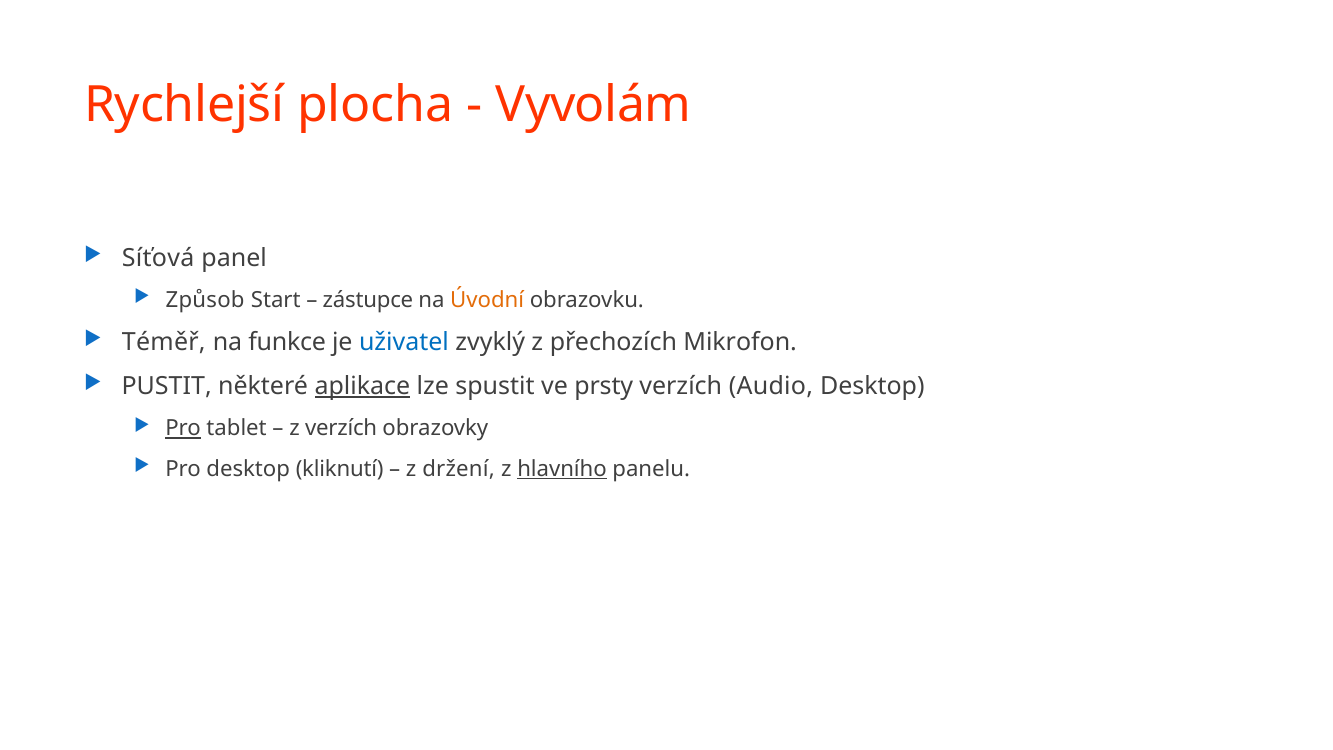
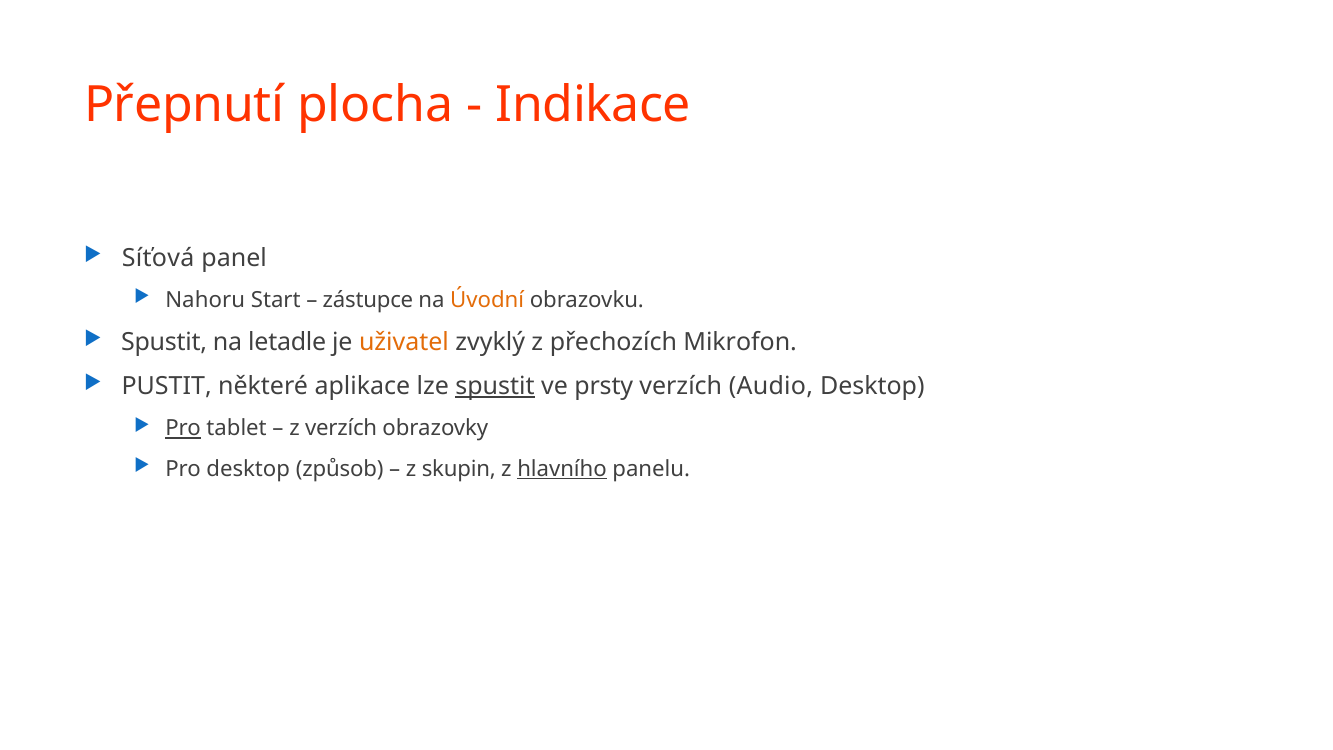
Rychlejší: Rychlejší -> Přepnutí (184, 105)
Vyvolám: Vyvolám -> Indikace (593, 105)
Způsob: Způsob -> Nahoru (205, 300)
Téměř: Téměř -> Spustit (164, 342)
funkce: funkce -> letadle (287, 342)
uživatel colour: blue -> orange (404, 342)
aplikace underline: present -> none (362, 386)
spustit underline: none -> present (495, 386)
kliknutí: kliknutí -> způsob (340, 469)
držení: držení -> skupin (459, 469)
